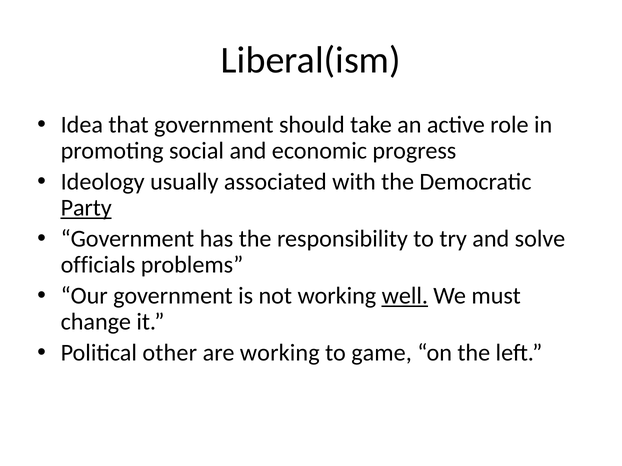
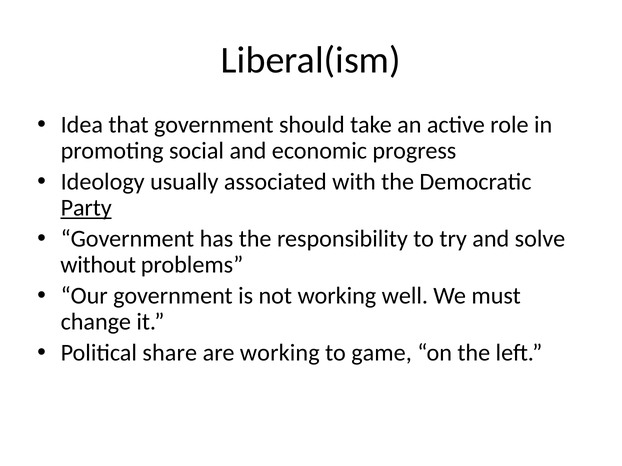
officials: officials -> without (98, 265)
well underline: present -> none (405, 296)
other: other -> share (170, 353)
